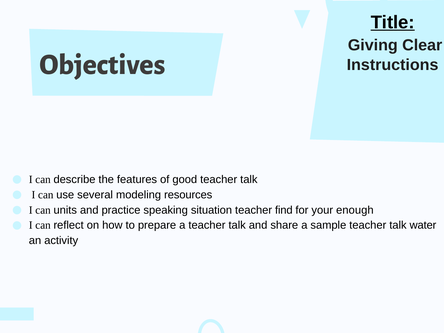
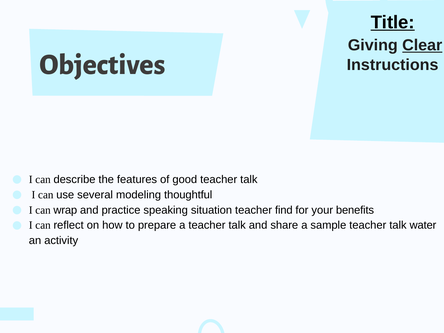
Clear underline: none -> present (422, 45)
resources: resources -> thoughtful (188, 195)
units: units -> wrap (65, 210)
enough: enough -> benefits (355, 210)
